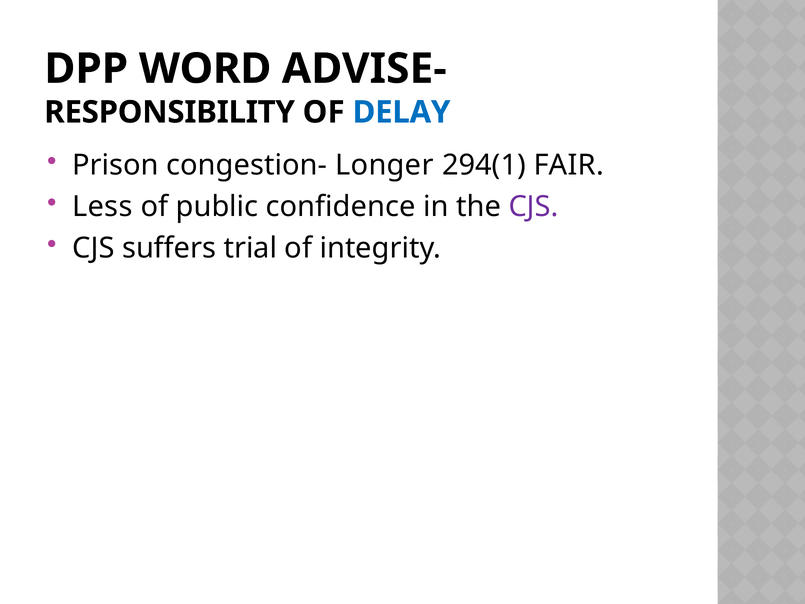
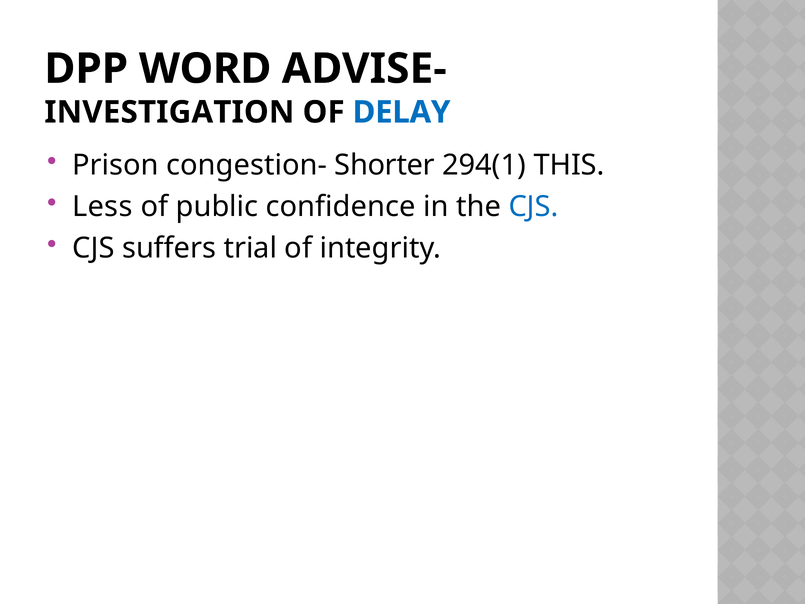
RESPONSIBILITY: RESPONSIBILITY -> INVESTIGATION (169, 112)
Longer: Longer -> Shorter (385, 165)
FAIR: FAIR -> THIS (569, 165)
CJS colour: purple -> blue (534, 207)
